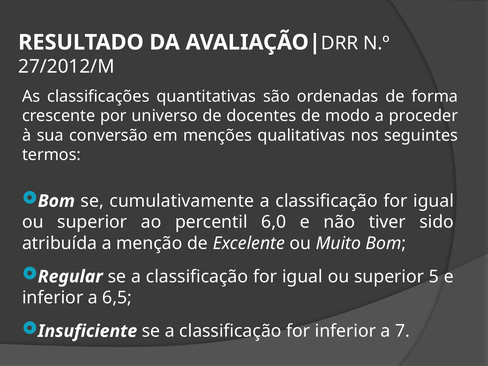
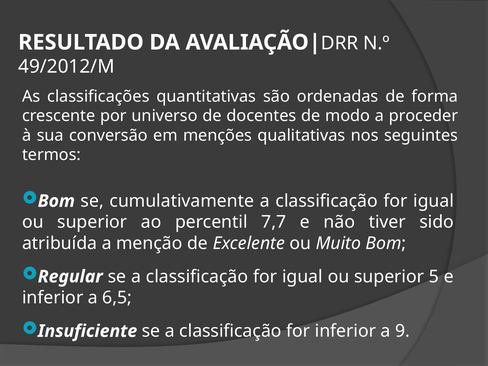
27/2012/M: 27/2012/M -> 49/2012/M (66, 67)
6,0: 6,0 -> 7,7 (274, 222)
7: 7 -> 9 (402, 331)
